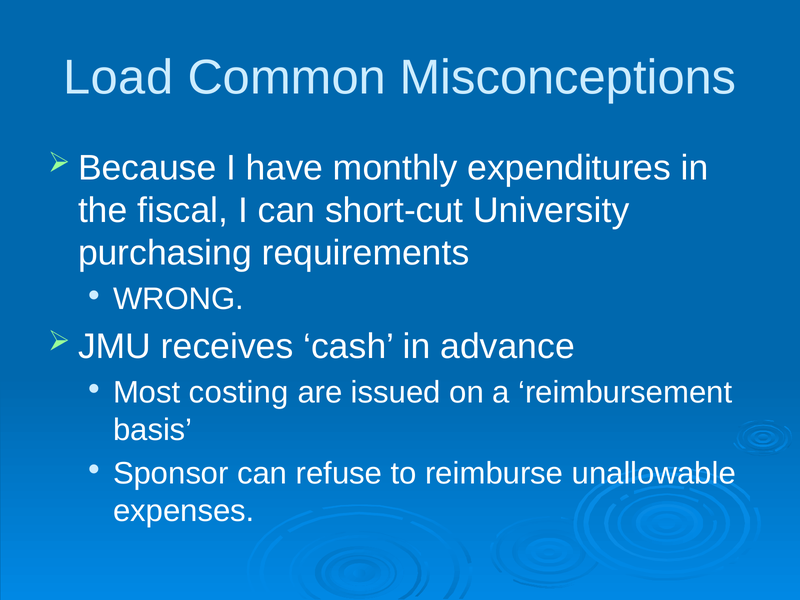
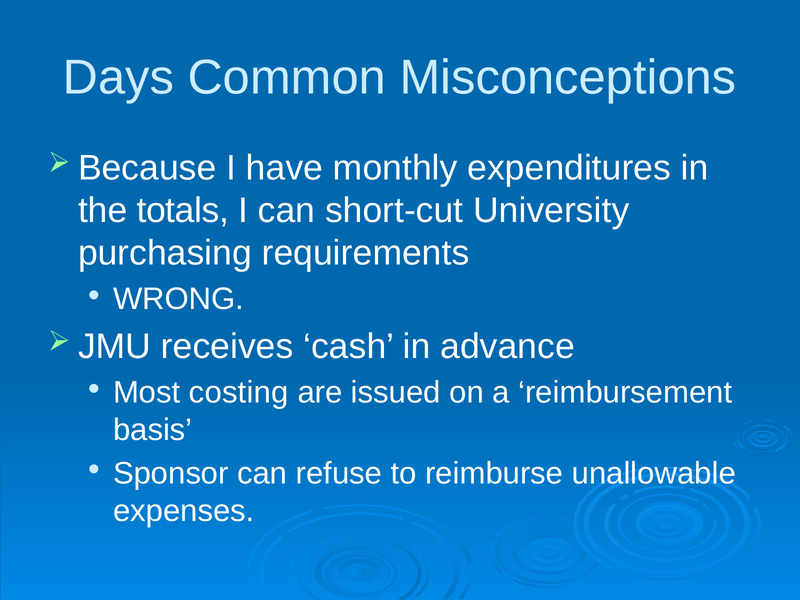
Load: Load -> Days (118, 78)
fiscal: fiscal -> totals (183, 211)
